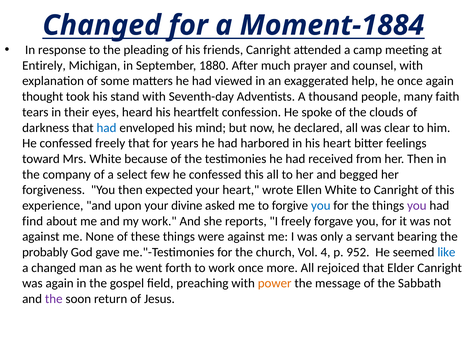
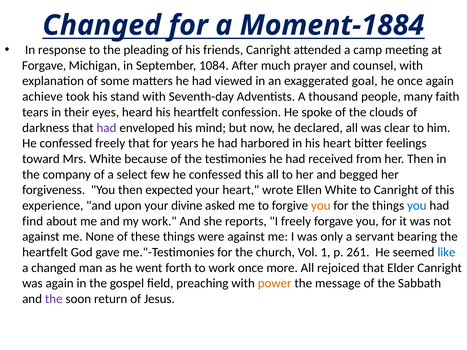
Entirely: Entirely -> Forgave (44, 66)
1880: 1880 -> 1084 (214, 66)
help: help -> goal (365, 81)
thought: thought -> achieve (43, 97)
had colour: blue -> purple (106, 128)
you colour: blue -> orange (321, 206)
you colour: purple -> blue (417, 206)
probably: probably -> heartfelt (45, 252)
4: 4 -> 1 (326, 252)
952: 952 -> 261 (358, 252)
